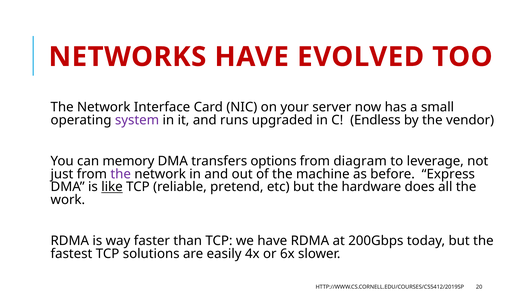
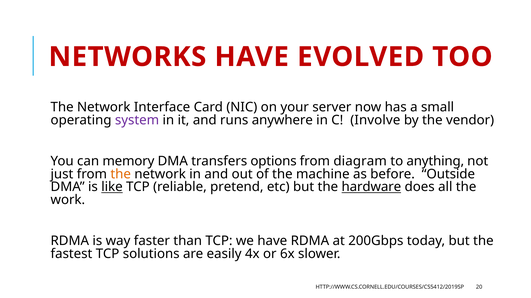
upgraded: upgraded -> anywhere (282, 120)
Endless: Endless -> Involve (375, 120)
leverage: leverage -> anything (435, 162)
the colour: purple -> orange (121, 174)
Express: Express -> Outside (448, 174)
hardware underline: none -> present (371, 187)
